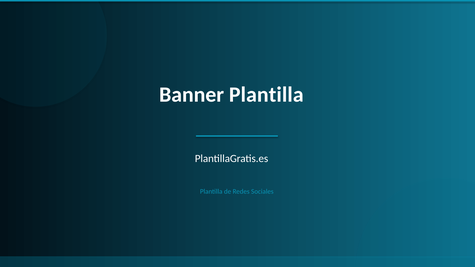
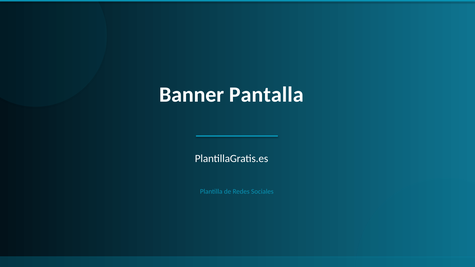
Banner Plantilla: Plantilla -> Pantalla (266, 95)
